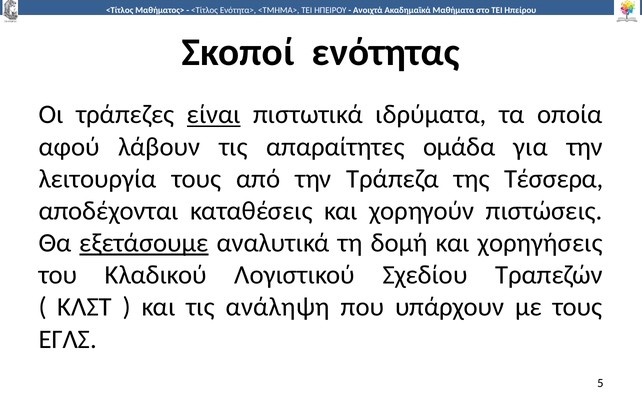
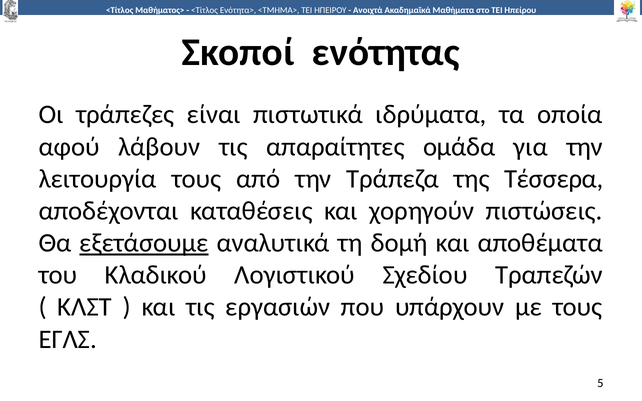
είναι underline: present -> none (214, 115)
χορηγήσεις: χορηγήσεις -> αποθέματα (540, 243)
ανάληψη: ανάληψη -> εργασιών (278, 307)
